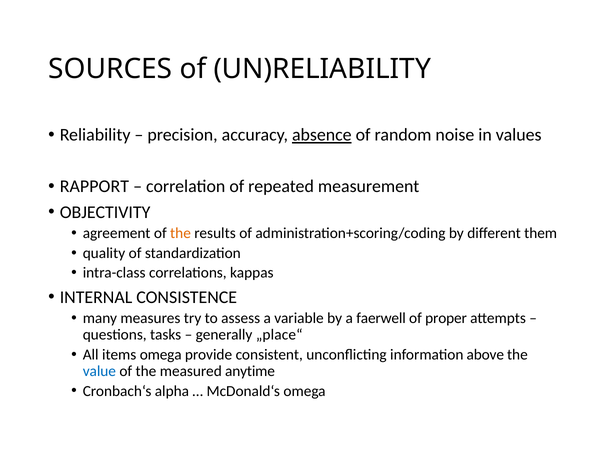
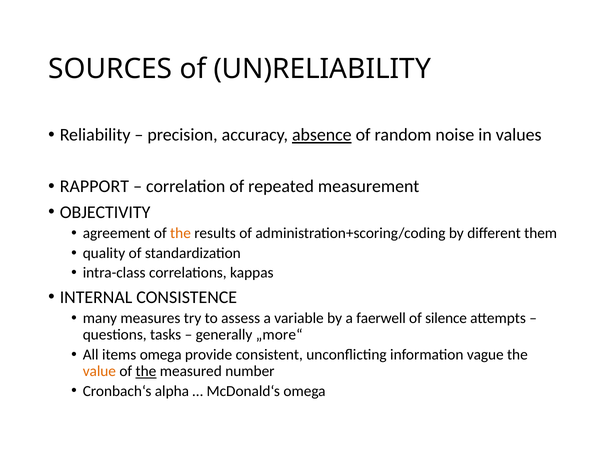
proper: proper -> silence (446, 318)
„place“: „place“ -> „more“ (279, 335)
above: above -> vague (485, 354)
value colour: blue -> orange (99, 371)
the underline: none -> present (146, 371)
anytime: anytime -> number (250, 371)
